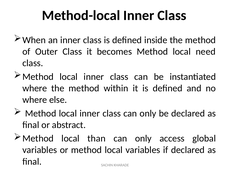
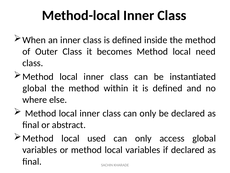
where: where -> global (35, 88)
than: than -> used (97, 138)
